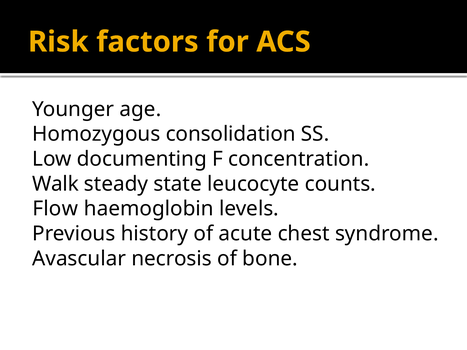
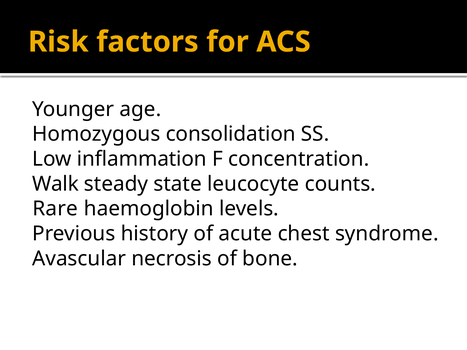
documenting: documenting -> inflammation (142, 159)
Flow: Flow -> Rare (55, 209)
